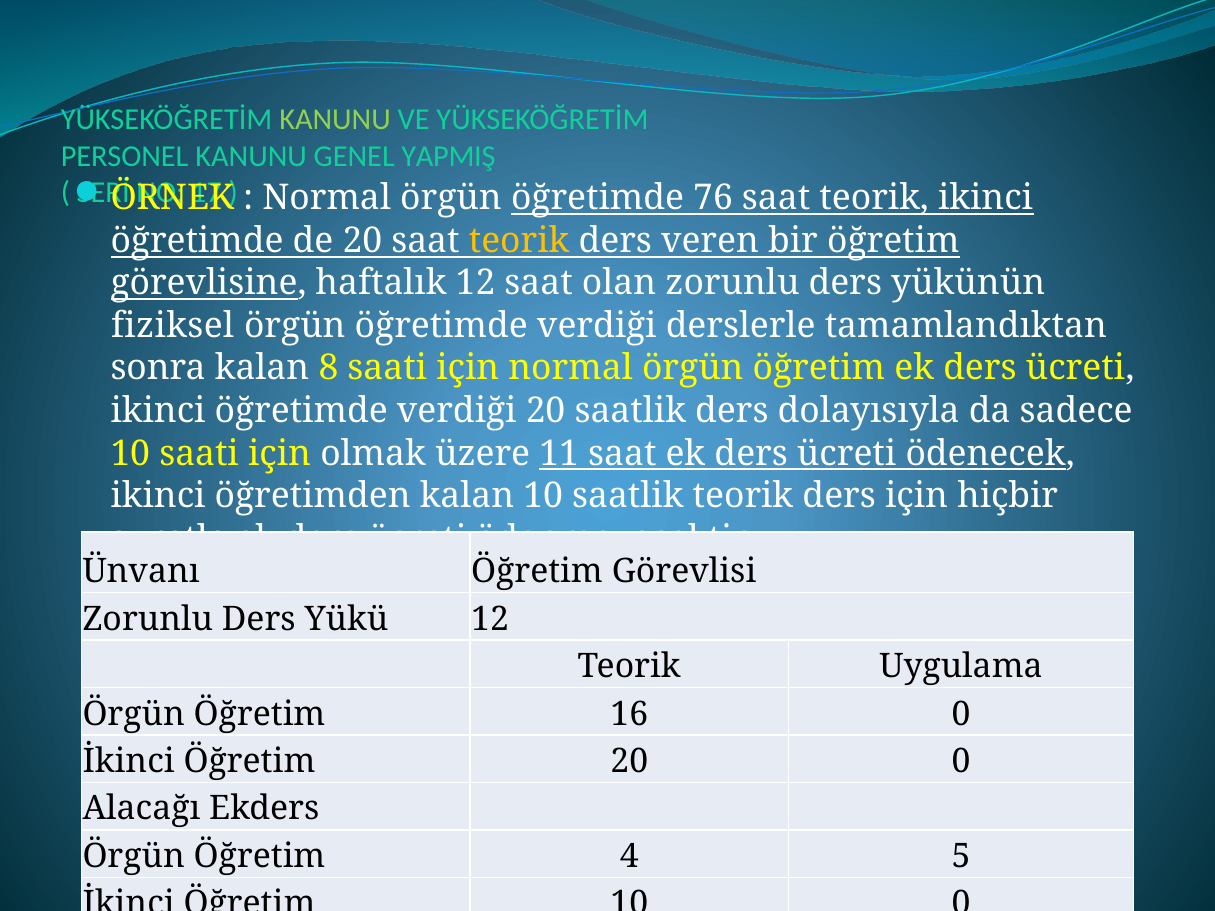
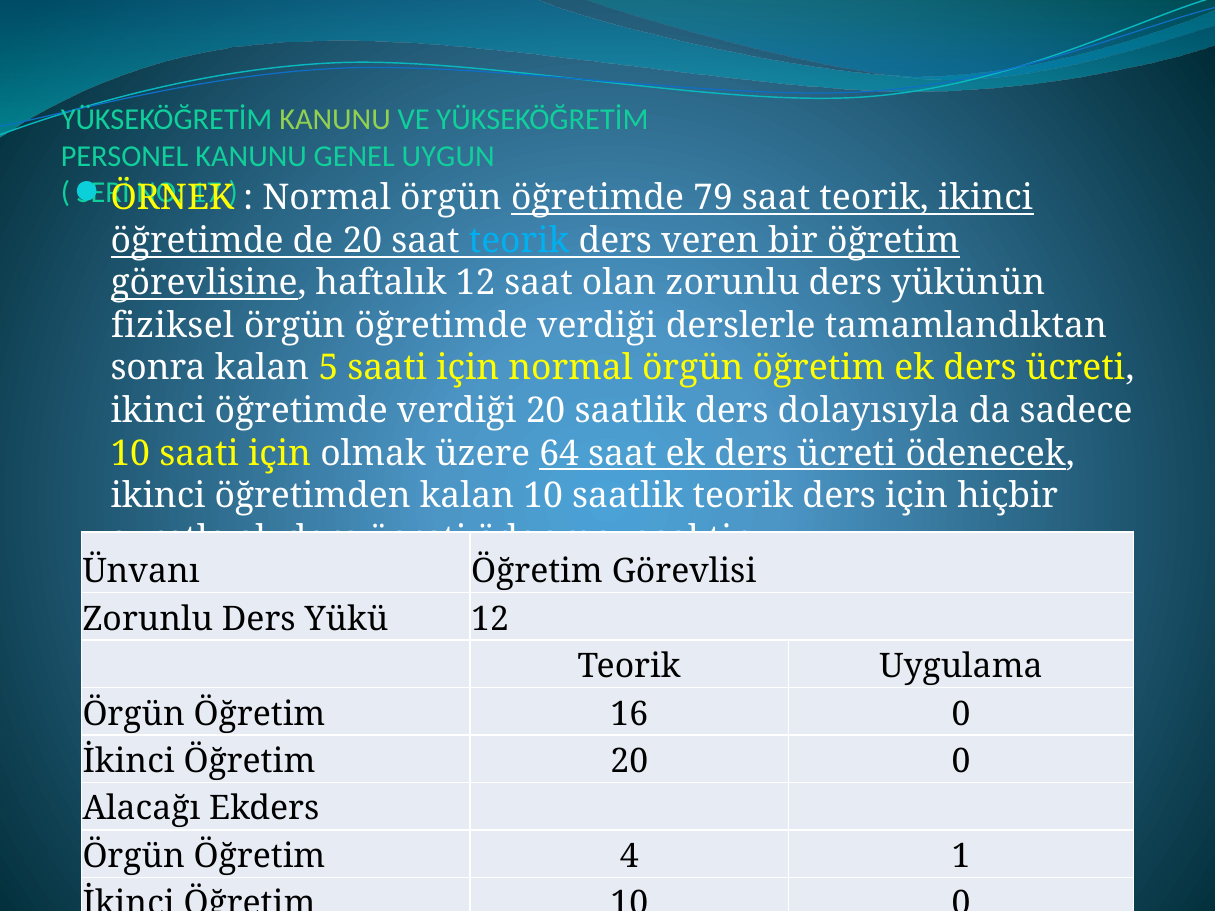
YAPMIŞ: YAPMIŞ -> UYGUN (448, 156)
76: 76 -> 79 (713, 198)
teorik colour: yellow -> light blue (519, 241)
8: 8 -> 5 (328, 368)
11: 11 -> 64 (559, 453)
5: 5 -> 1 (961, 857)
